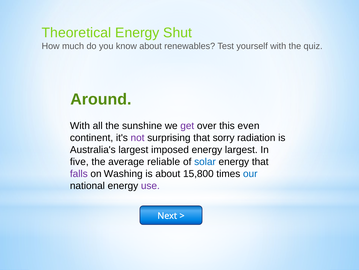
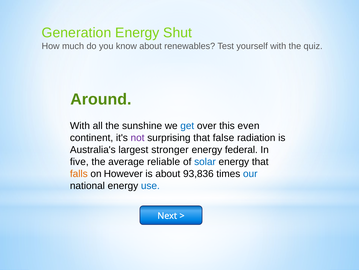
Theoretical: Theoretical -> Generation (77, 33)
get colour: purple -> blue (187, 126)
sorry: sorry -> false (224, 138)
imposed: imposed -> stronger (170, 149)
energy largest: largest -> federal (241, 149)
falls colour: purple -> orange (79, 173)
Washing: Washing -> However (123, 173)
15,800: 15,800 -> 93,836 (198, 173)
use colour: purple -> blue (150, 185)
